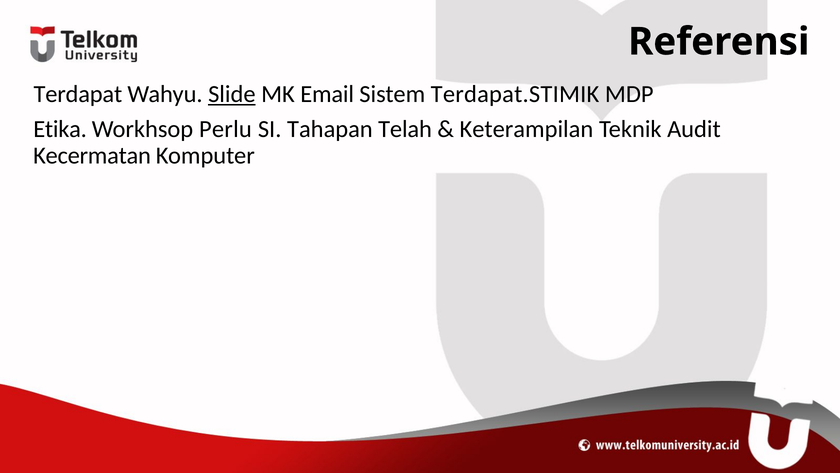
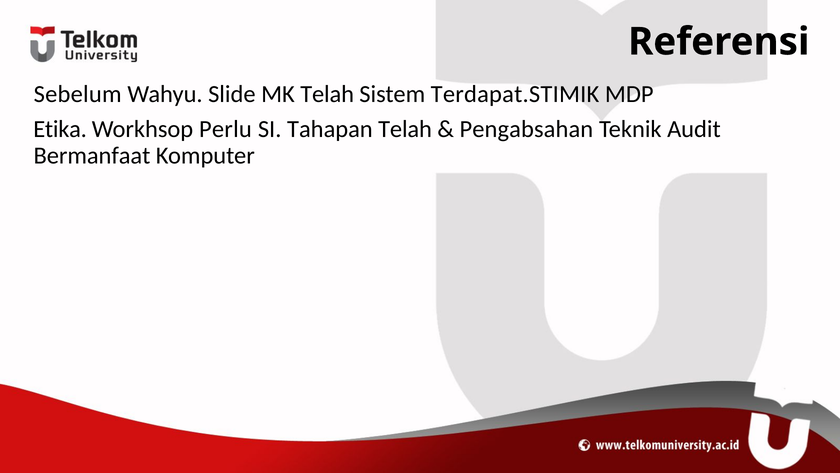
Terdapat: Terdapat -> Sebelum (78, 94)
Slide underline: present -> none (232, 94)
MK Email: Email -> Telah (327, 94)
Keterampilan: Keterampilan -> Pengabsahan (526, 129)
Kecermatan: Kecermatan -> Bermanfaat (92, 156)
